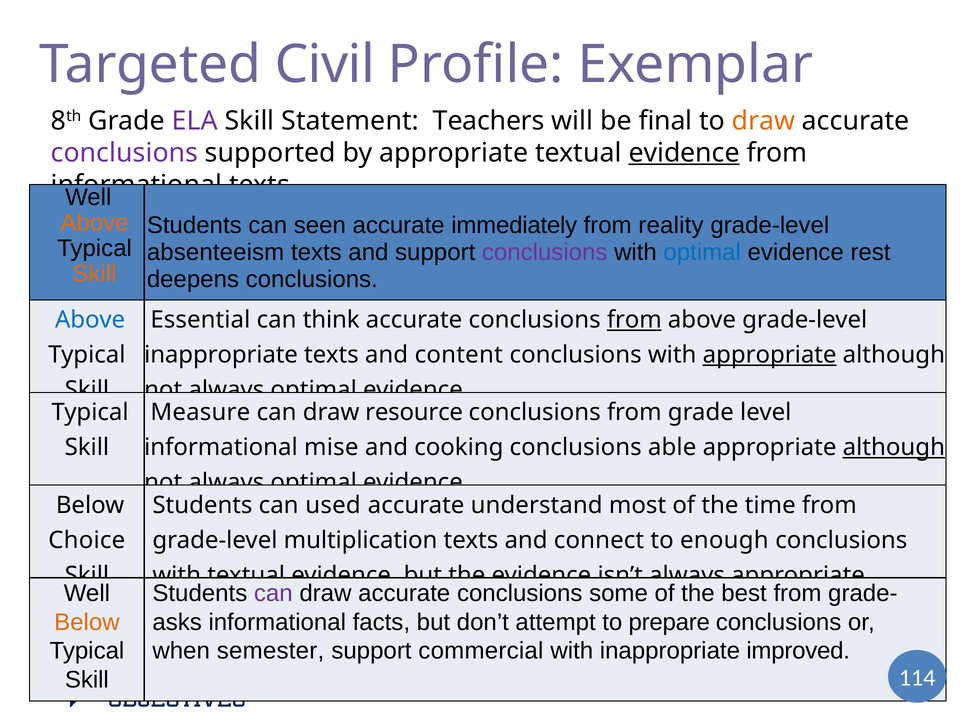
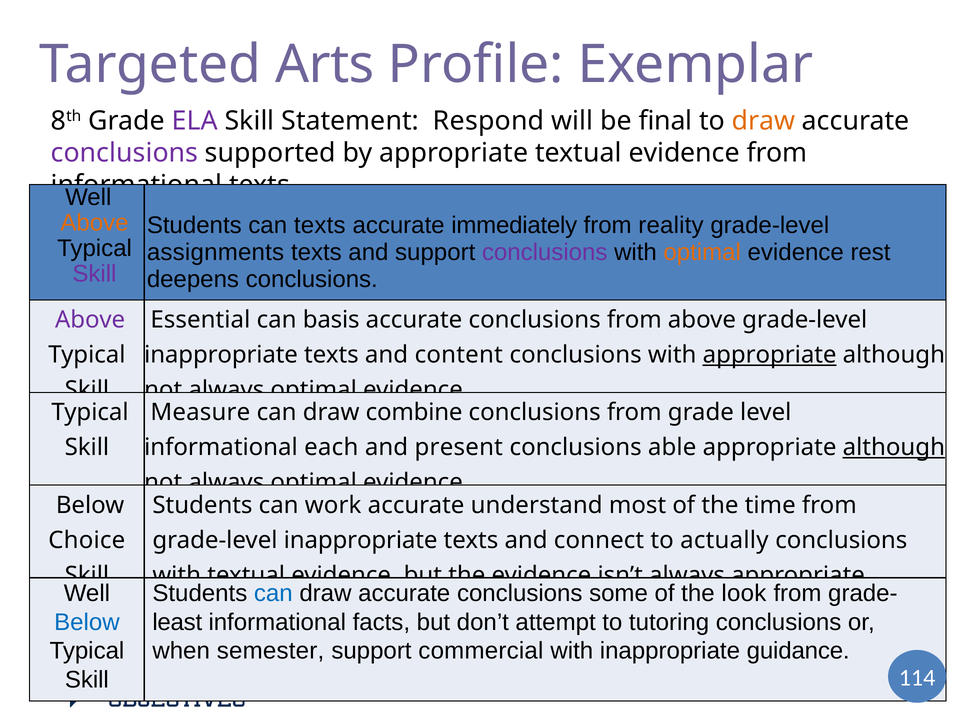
Civil: Civil -> Arts (325, 64)
Teachers: Teachers -> Respond (489, 121)
evidence underline: present -> none (684, 153)
can seen: seen -> texts (320, 226)
absenteeism: absenteeism -> assignments (216, 252)
optimal colour: blue -> orange (702, 252)
Skill colour: orange -> purple (94, 274)
Above colour: blue -> purple (90, 320)
think: think -> basis (331, 320)
from underline: present -> none (634, 320)
resource: resource -> combine (414, 413)
mise: mise -> each (331, 448)
cooking: cooking -> present (459, 448)
used: used -> work (333, 505)
multiplication: multiplication -> inappropriate (361, 540)
enough: enough -> actually (724, 540)
can colour: purple -> blue (273, 594)
best: best -> look (744, 594)
Below colour: orange -> blue (87, 623)
asks: asks -> least (177, 623)
prepare: prepare -> tutoring (669, 623)
improved: improved -> guidance (798, 651)
